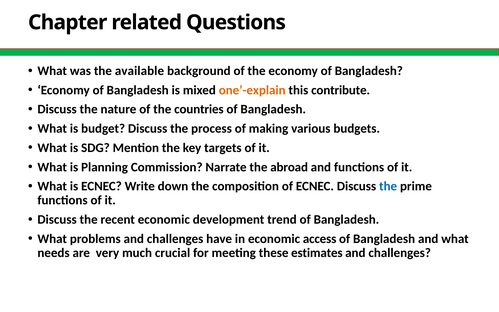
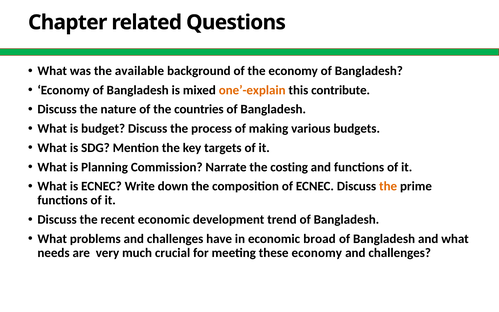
abroad: abroad -> costing (289, 167)
the colour: blue -> orange (388, 186)
access: access -> broad (319, 239)
these estimates: estimates -> economy (317, 253)
